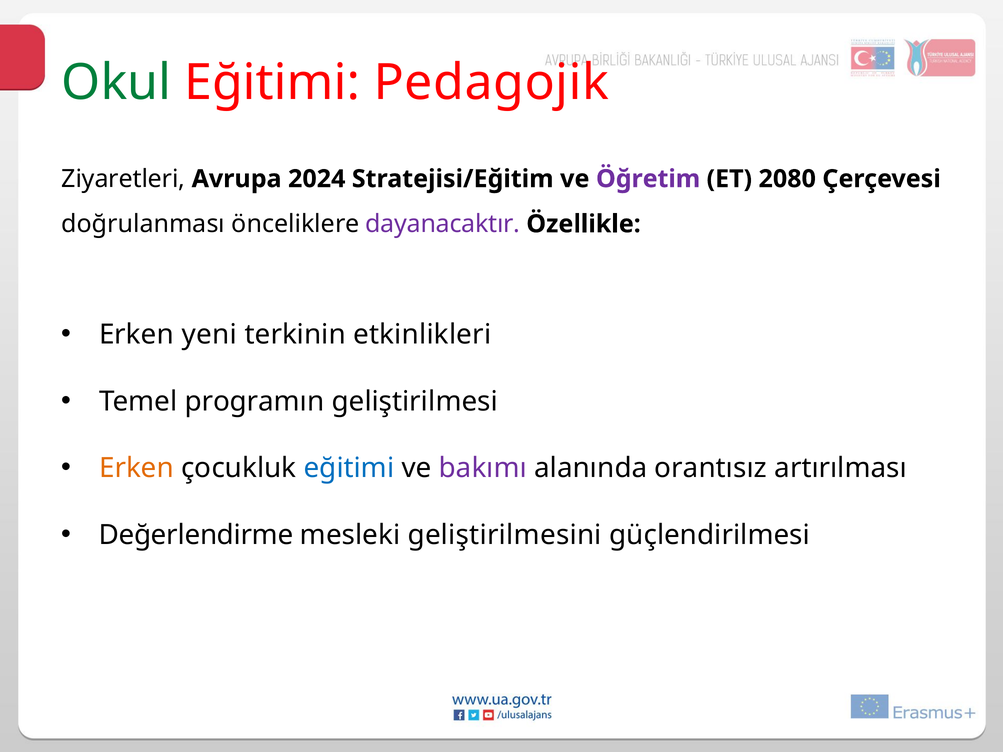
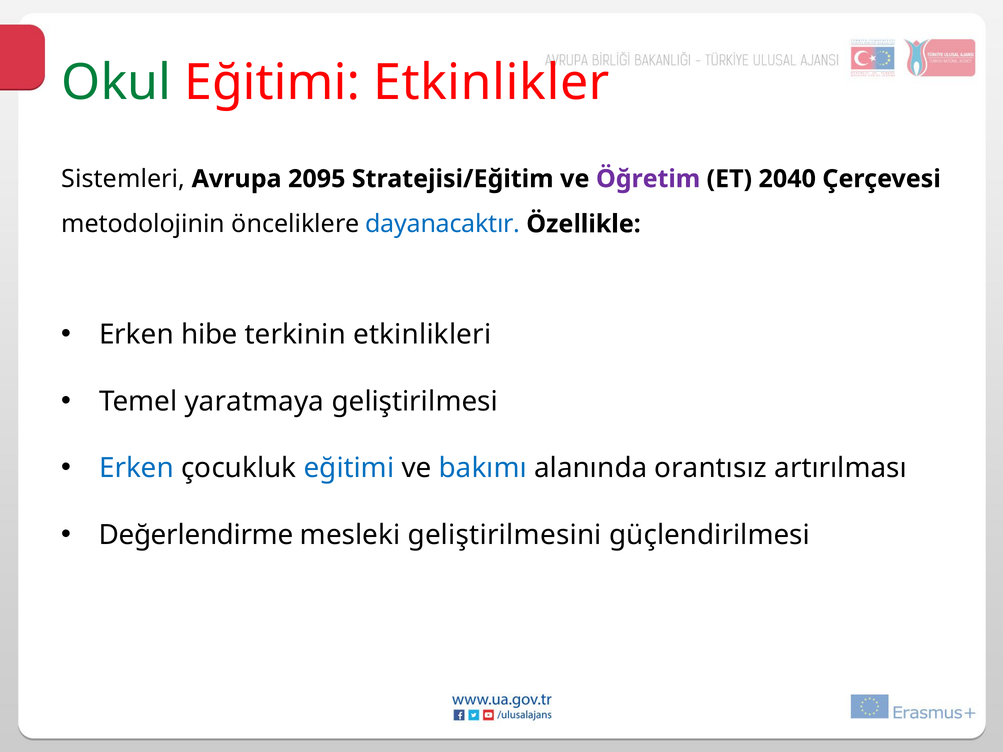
Pedagojik: Pedagojik -> Etkinlikler (491, 83)
Ziyaretleri: Ziyaretleri -> Sistemleri (123, 179)
2024: 2024 -> 2095 (317, 179)
2080: 2080 -> 2040 (787, 179)
doğrulanması: doğrulanması -> metodolojinin (143, 224)
dayanacaktır colour: purple -> blue (443, 224)
yeni: yeni -> hibe (209, 335)
programın: programın -> yaratmaya (254, 402)
Erken colour: orange -> blue (136, 468)
bakımı colour: purple -> blue (483, 468)
